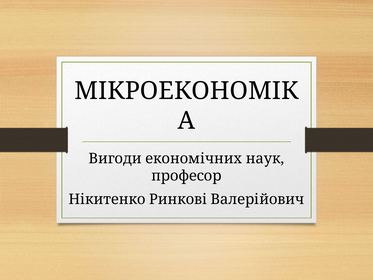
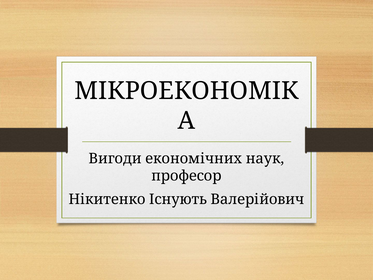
Ринкові: Ринкові -> Існують (178, 199)
